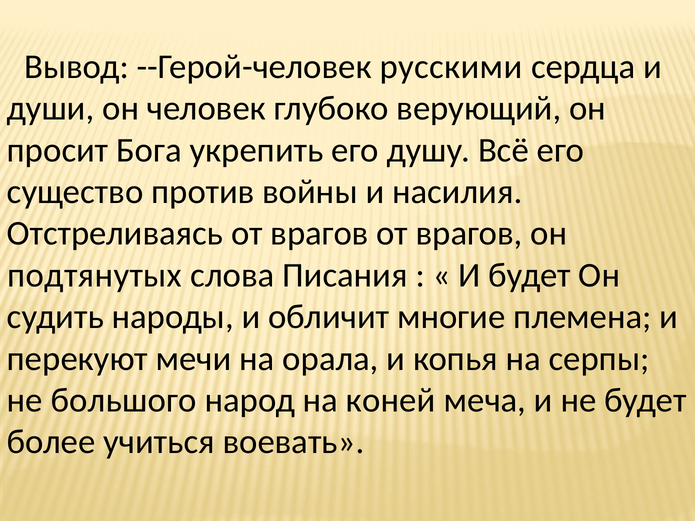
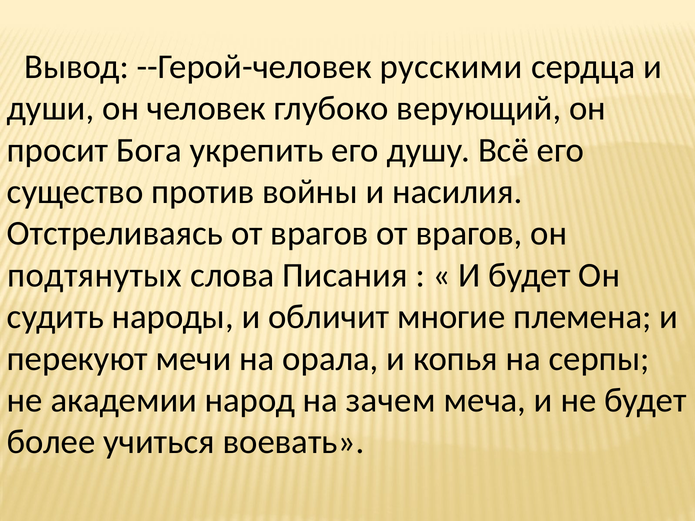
большого: большого -> академии (124, 400)
коней: коней -> зачем (391, 400)
